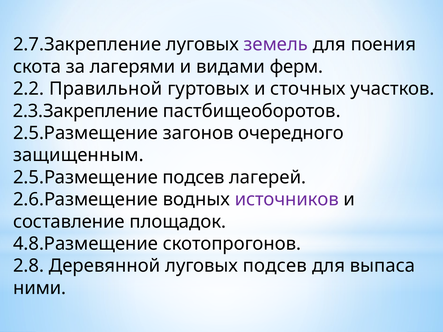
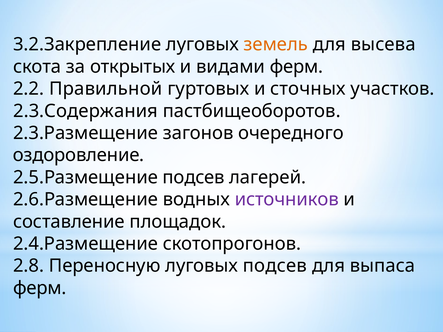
2.7.Закрепление: 2.7.Закрепление -> 3.2.Закрепление (87, 45)
земель colour: purple -> orange (276, 45)
поения: поения -> высева (383, 45)
лагерями: лагерями -> открытых (133, 67)
2.3.Закрепление: 2.3.Закрепление -> 2.3.Содержания (85, 111)
2.5.Размещение: 2.5.Размещение -> 2.3.Размещение (86, 133)
защищенным: защищенным -> оздоровление (79, 155)
4.8.Размещение: 4.8.Размещение -> 2.4.Размещение (86, 244)
Деревянной: Деревянной -> Переносную (105, 266)
ними: ними -> ферм (40, 288)
